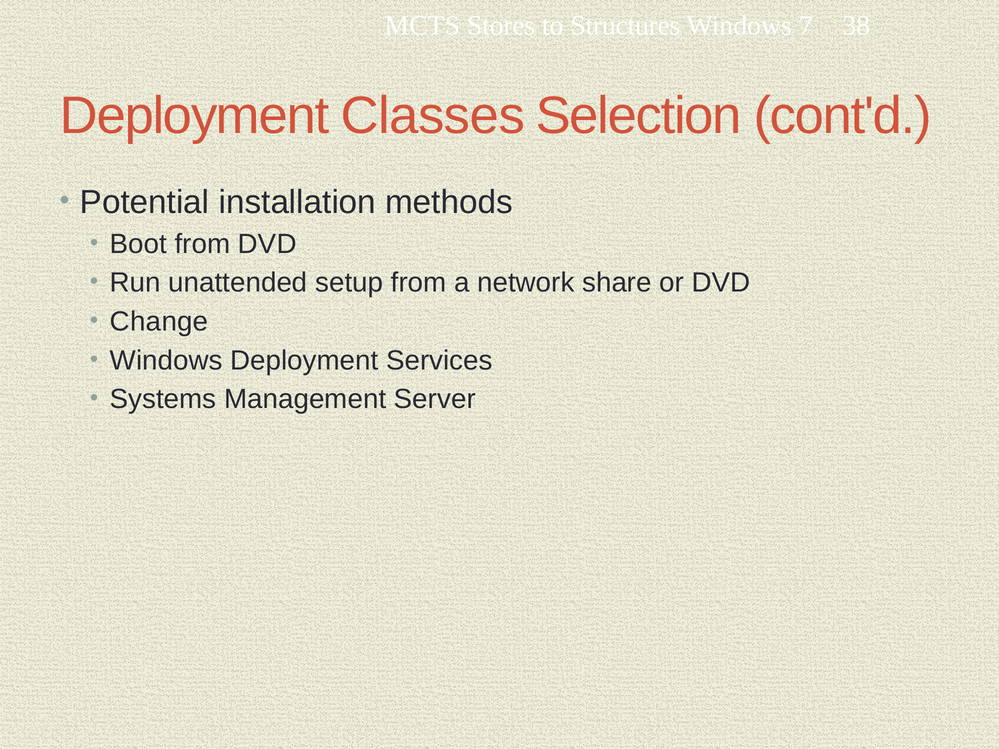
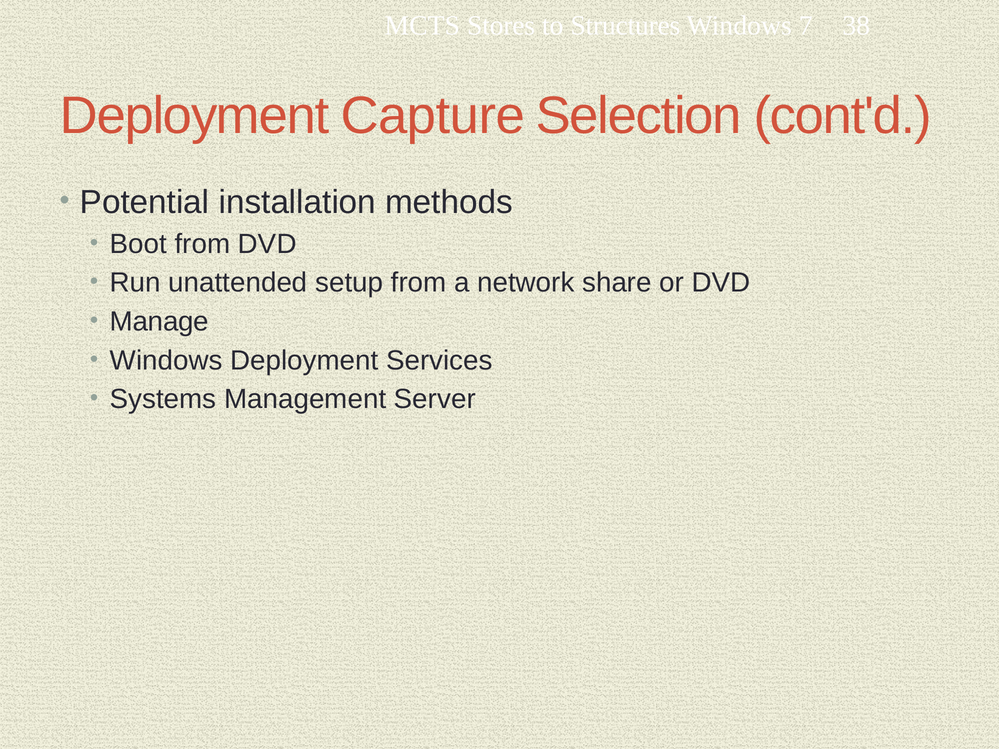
Classes: Classes -> Capture (433, 116)
Change: Change -> Manage (159, 322)
